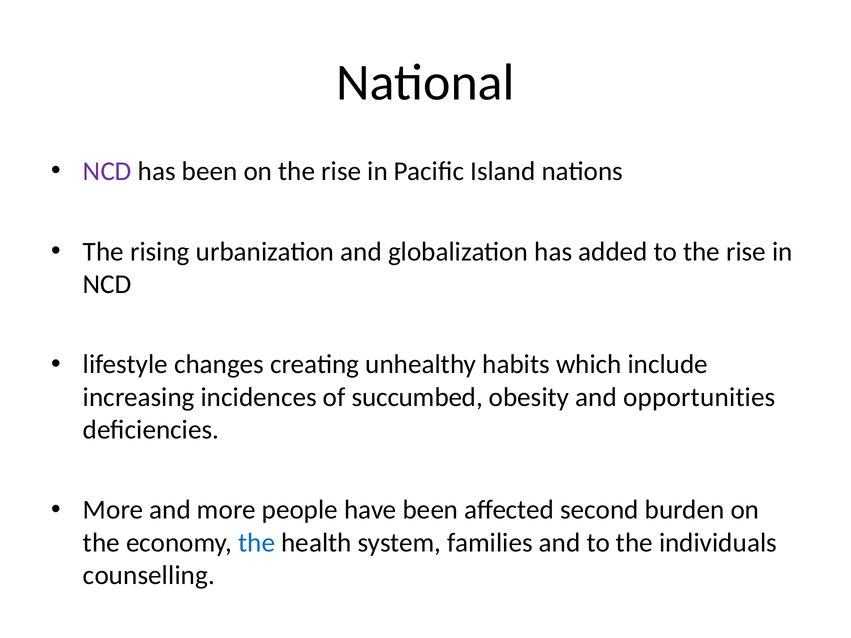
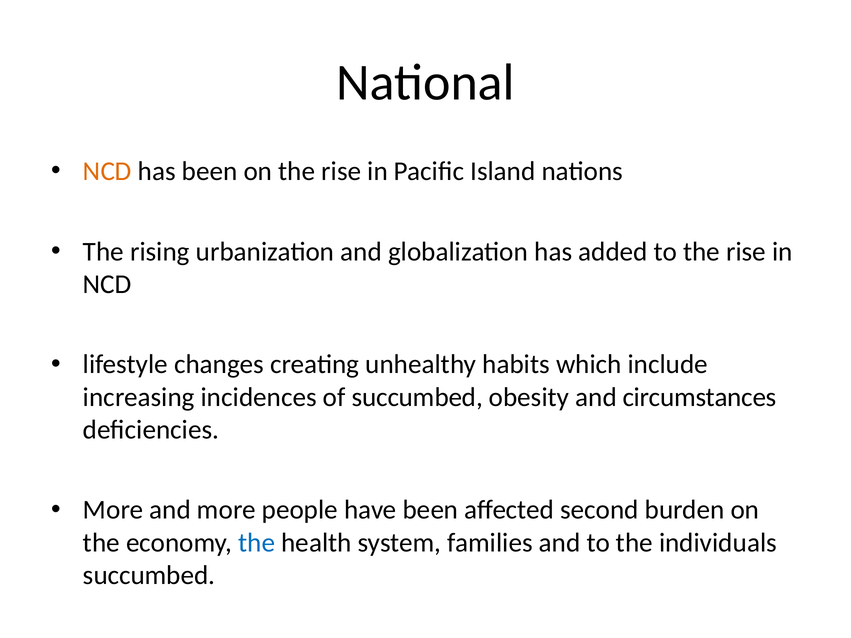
NCD colour: purple -> orange (107, 171)
opportunities: opportunities -> circumstances (700, 397)
counselling: counselling -> succumbed (149, 575)
